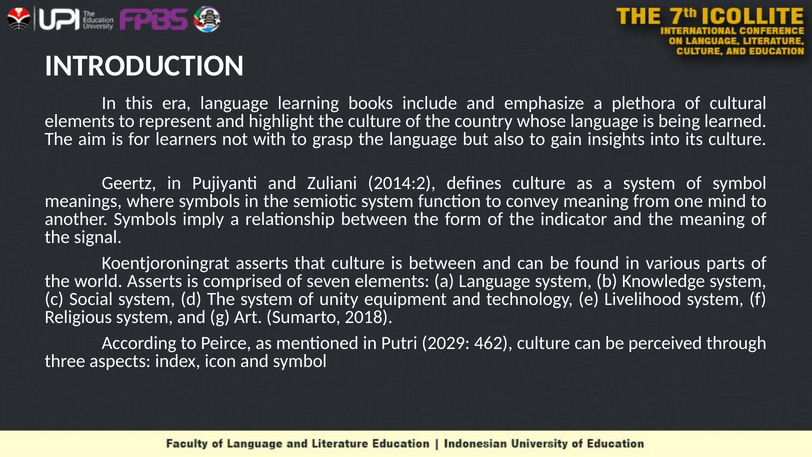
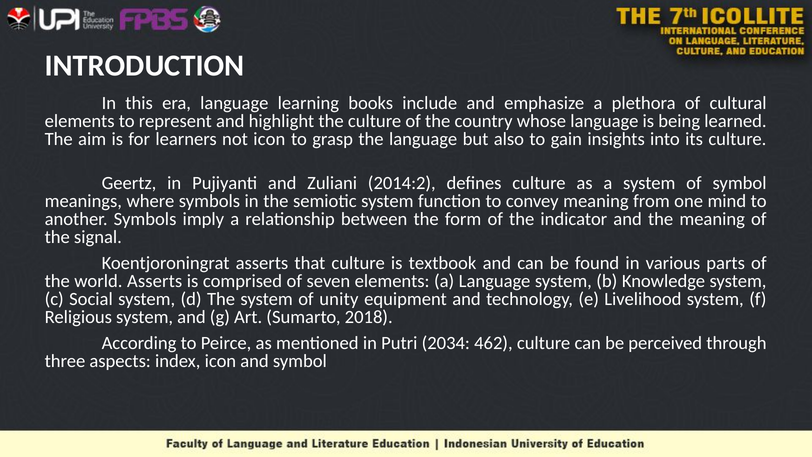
not with: with -> icon (269, 139)
is between: between -> textbook (443, 263)
2029: 2029 -> 2034 (446, 343)
